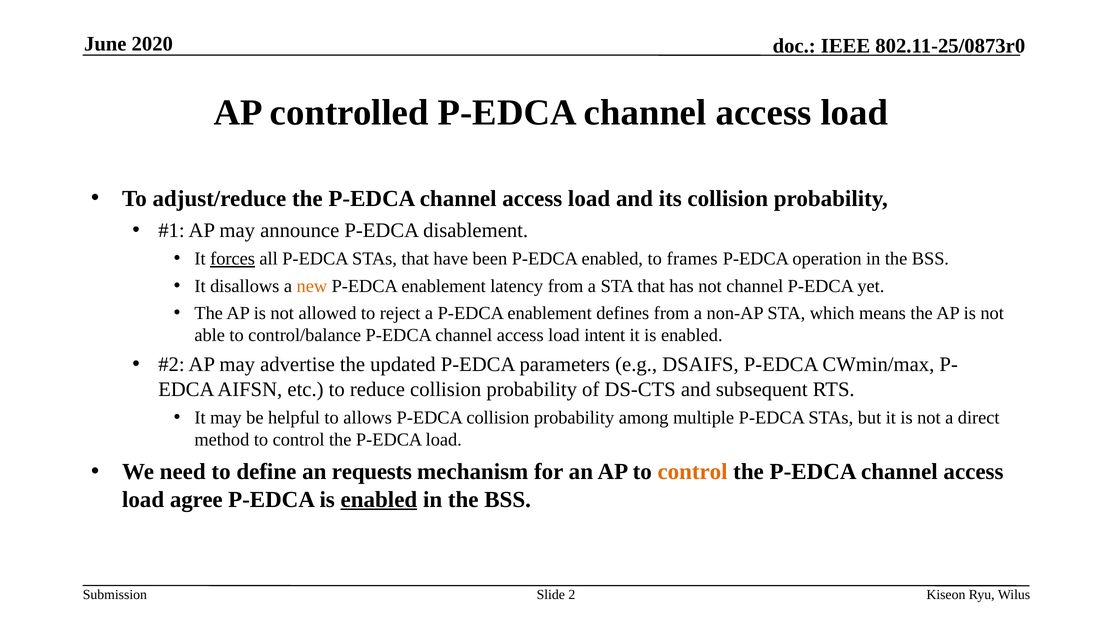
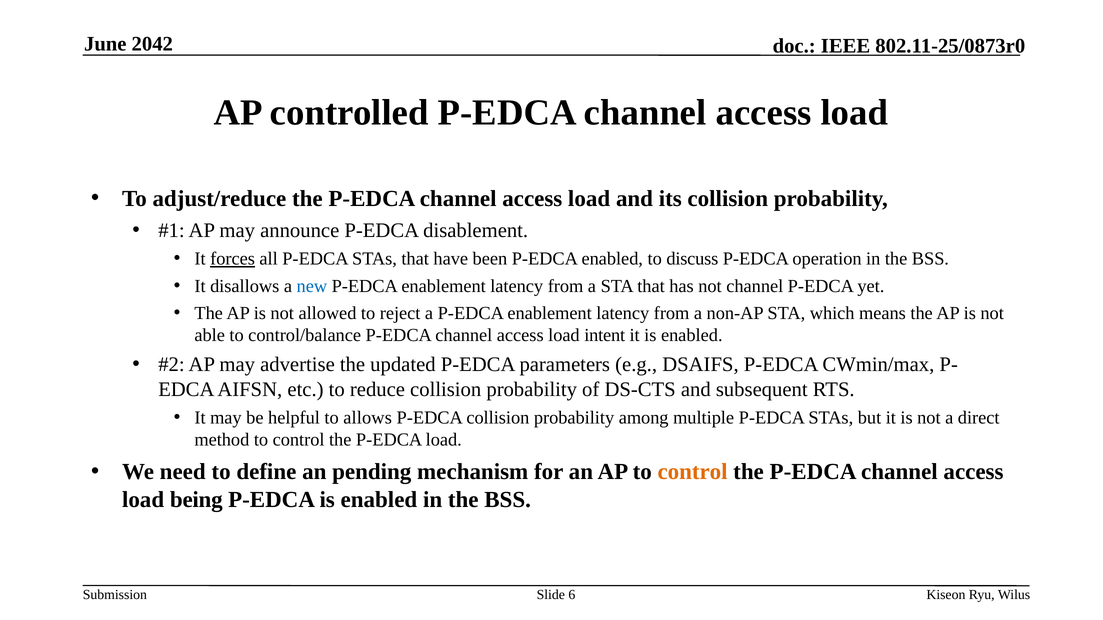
2020: 2020 -> 2042 (152, 44)
frames: frames -> discuss (692, 259)
new colour: orange -> blue (312, 286)
a P-EDCA enablement defines: defines -> latency (623, 313)
requests: requests -> pending (372, 472)
agree: agree -> being (196, 500)
enabled underline: present -> none (379, 500)
2: 2 -> 6 (572, 595)
